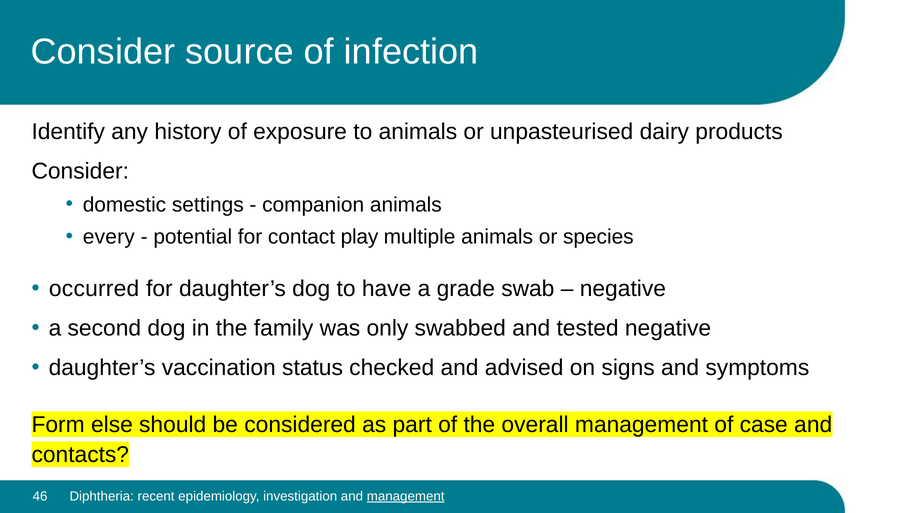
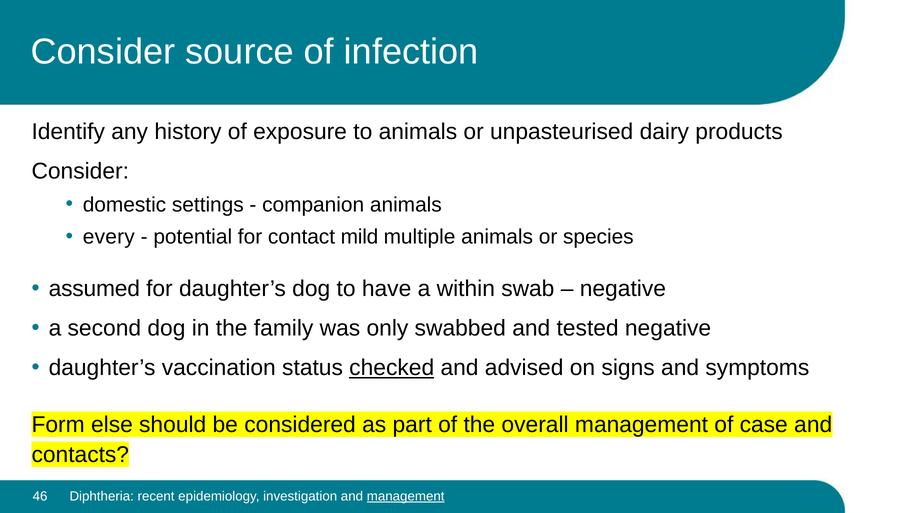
play: play -> mild (359, 237)
occurred: occurred -> assumed (94, 289)
grade: grade -> within (466, 289)
checked underline: none -> present (392, 368)
